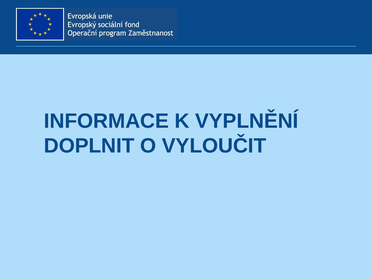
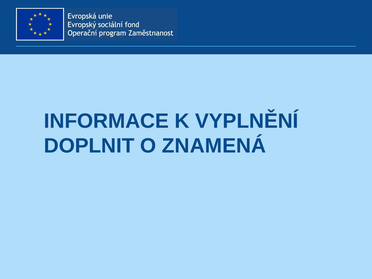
VYLOUČIT: VYLOUČIT -> ZNAMENÁ (214, 146)
